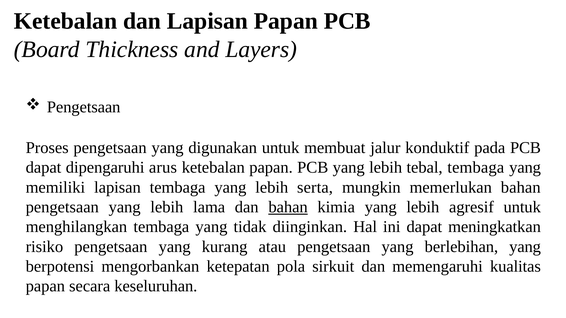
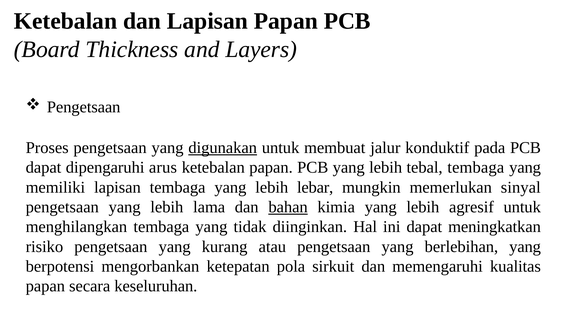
digunakan underline: none -> present (223, 148)
serta: serta -> lebar (315, 187)
memerlukan bahan: bahan -> sinyal (521, 187)
